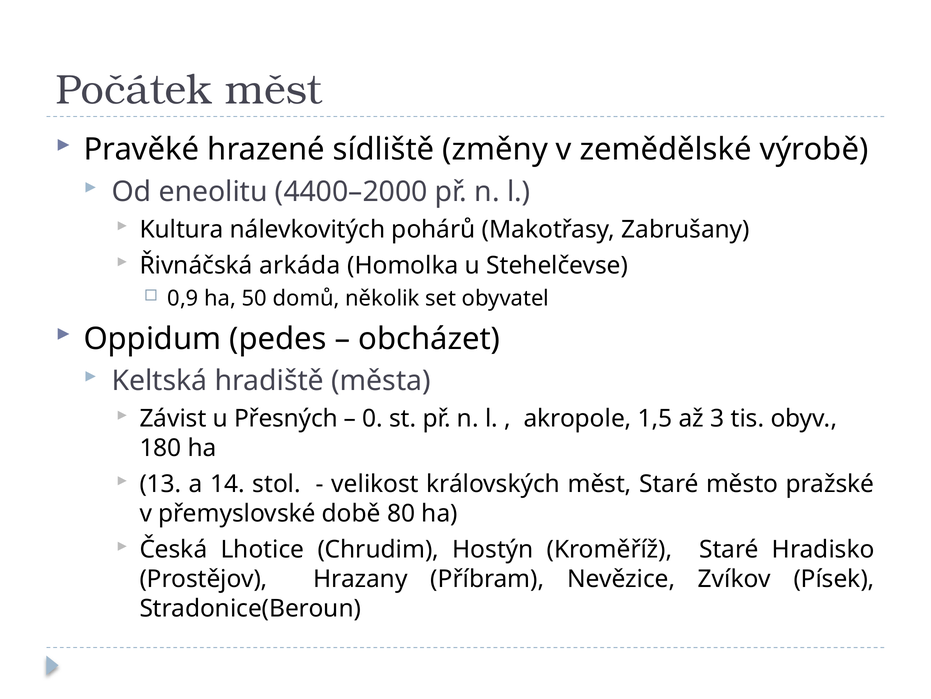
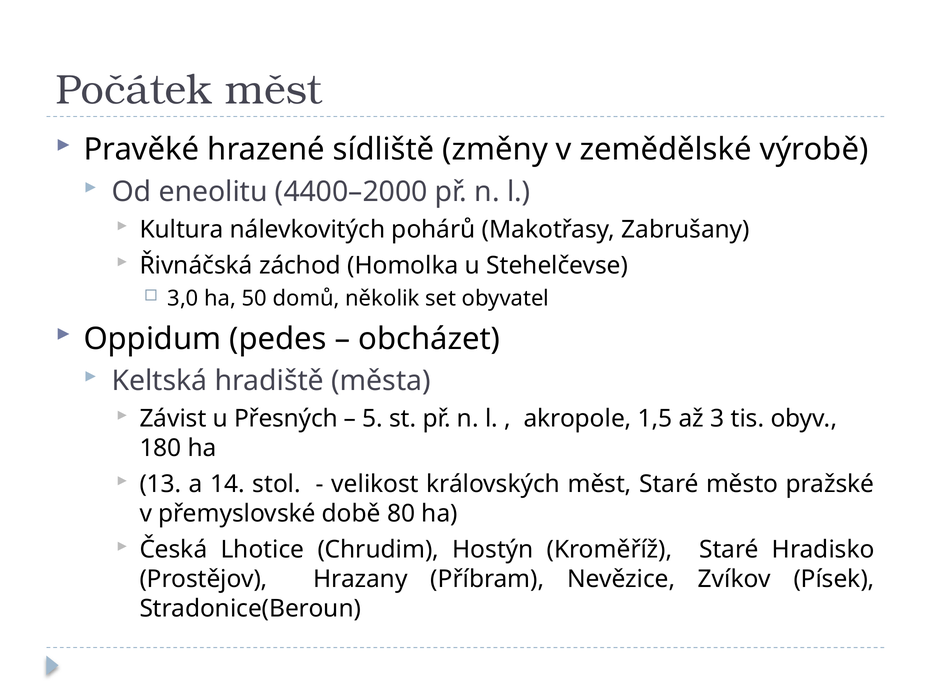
arkáda: arkáda -> záchod (300, 265)
0,9: 0,9 -> 3,0 (183, 298)
0: 0 -> 5 (373, 418)
